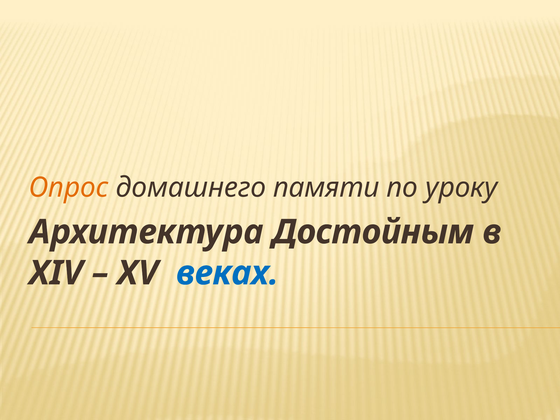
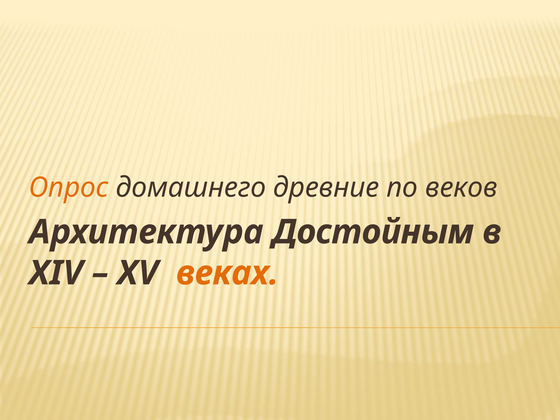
памяти: памяти -> древние (326, 187)
уроку: уроку -> веков (462, 187)
веках colour: blue -> orange (227, 273)
